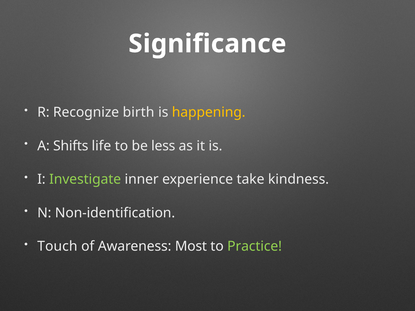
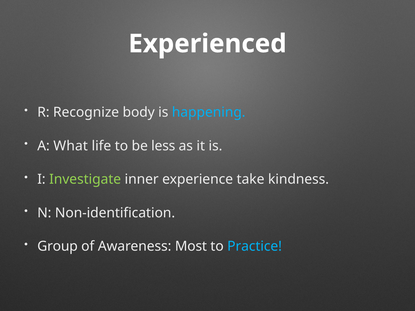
Significance: Significance -> Experienced (207, 44)
birth: birth -> body (139, 112)
happening colour: yellow -> light blue (209, 112)
Shifts: Shifts -> What (71, 146)
Touch: Touch -> Group (58, 247)
Practice colour: light green -> light blue (255, 247)
